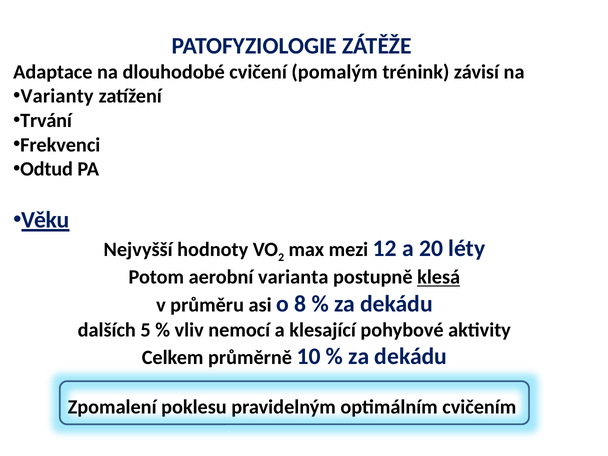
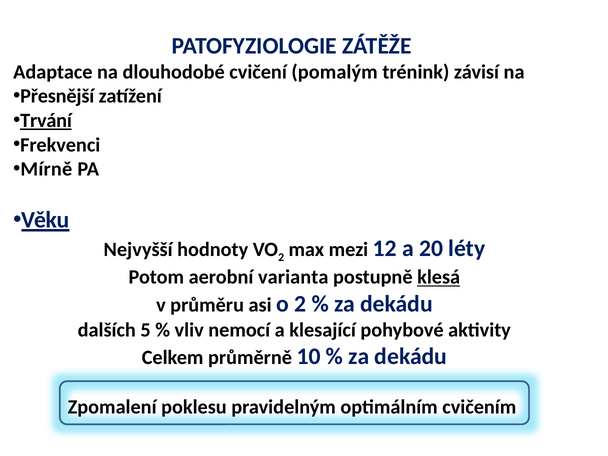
Varianty: Varianty -> Přesnější (57, 96)
Trvání underline: none -> present (46, 121)
Odtud: Odtud -> Mírně (46, 169)
o 8: 8 -> 2 (300, 304)
